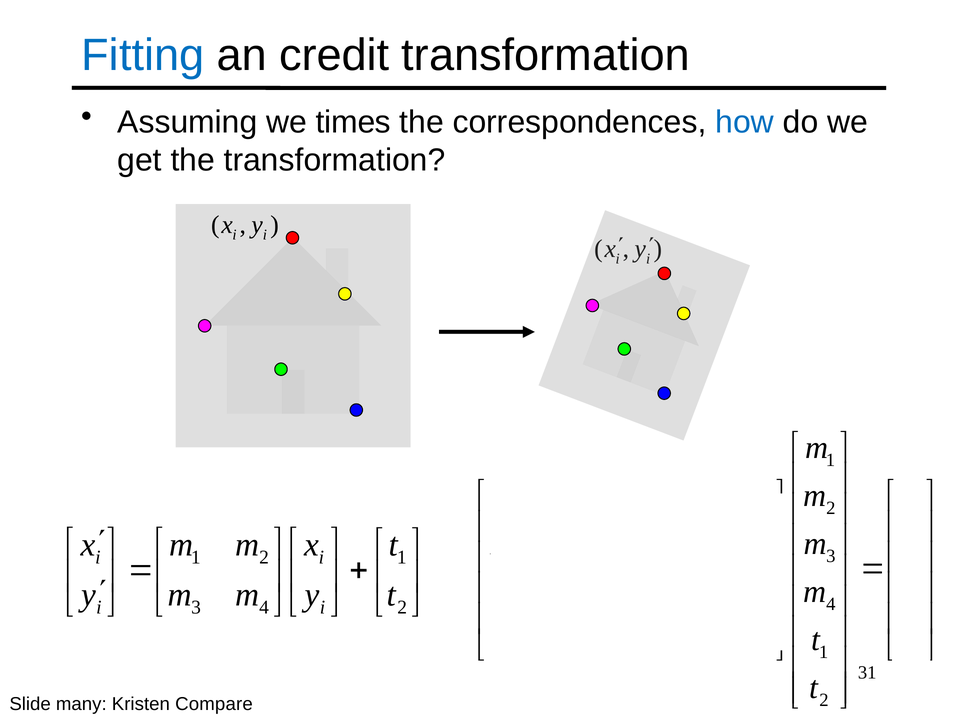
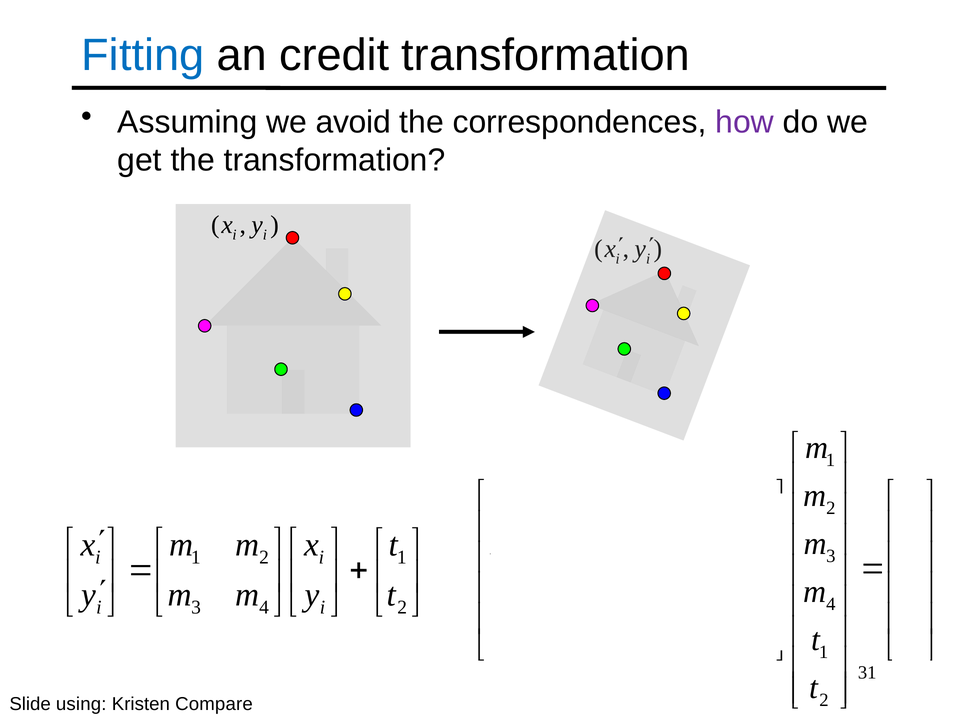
times: times -> avoid (353, 122)
how colour: blue -> purple (745, 122)
many: many -> using (81, 703)
